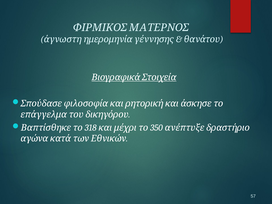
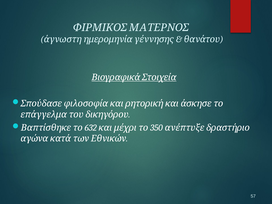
318: 318 -> 632 (91, 128)
